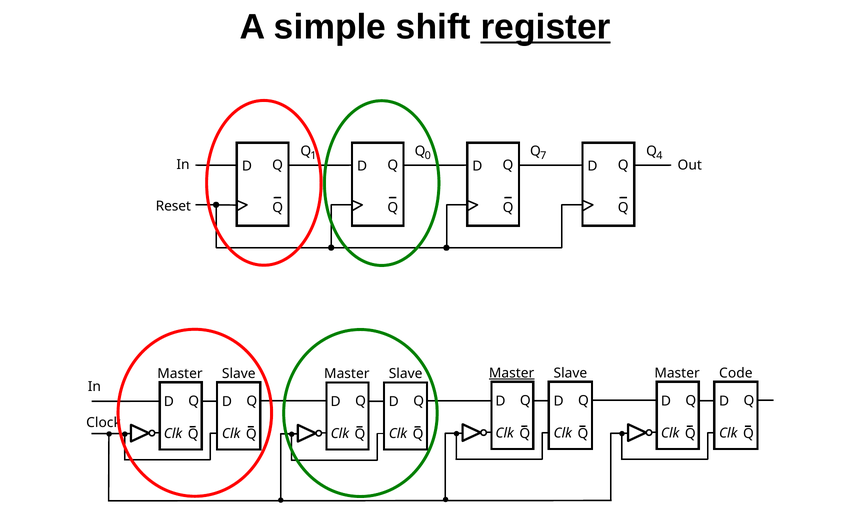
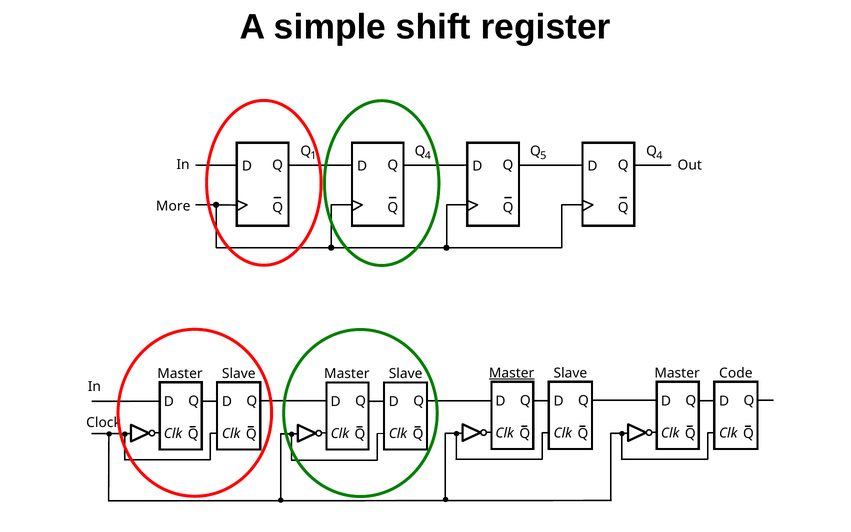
register underline: present -> none (546, 27)
0: 0 -> 4 (428, 156)
7: 7 -> 5 (543, 156)
Reset: Reset -> More (173, 206)
